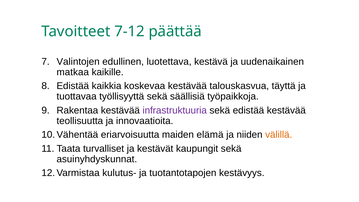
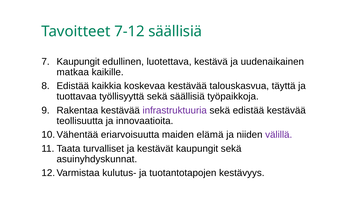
7-12 päättää: päättää -> säällisiä (175, 31)
Valintojen: Valintojen -> Kaupungit (78, 62)
välillä colour: orange -> purple (279, 135)
